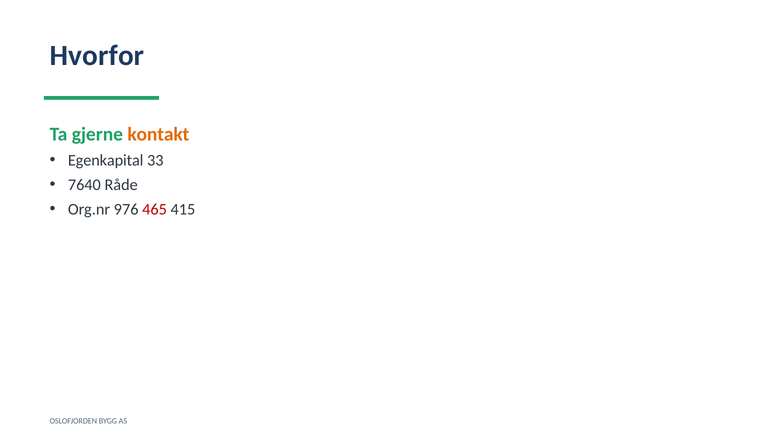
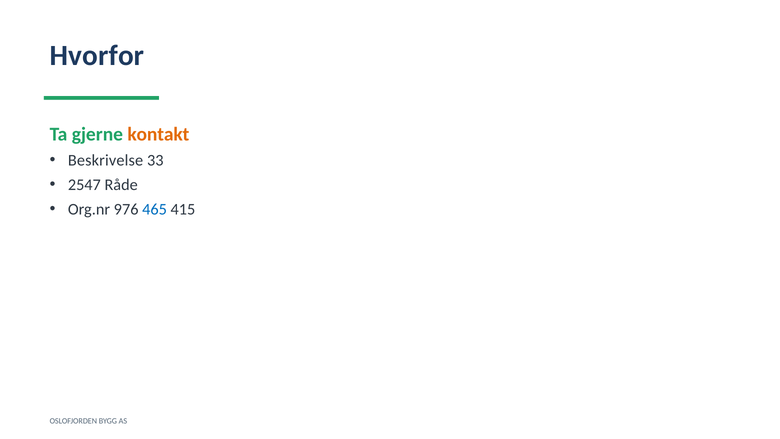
Egenkapital: Egenkapital -> Beskrivelse (106, 160)
7640: 7640 -> 2547 (84, 185)
465 colour: red -> blue (155, 209)
